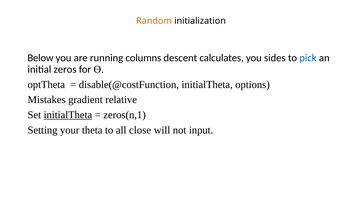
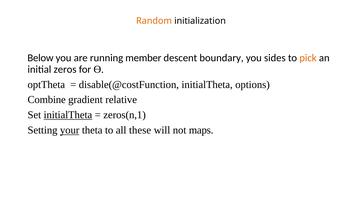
columns: columns -> member (143, 58)
calculates: calculates -> boundary (222, 58)
pick colour: blue -> orange (308, 58)
Mistakes: Mistakes -> Combine (47, 100)
your underline: none -> present (70, 130)
close: close -> these (140, 130)
input: input -> maps (201, 130)
